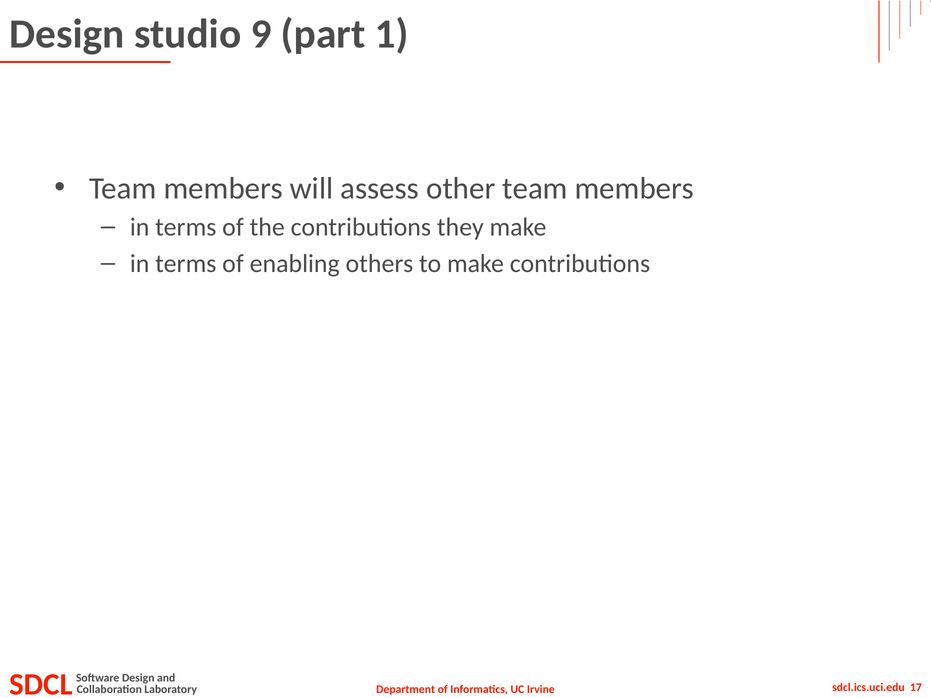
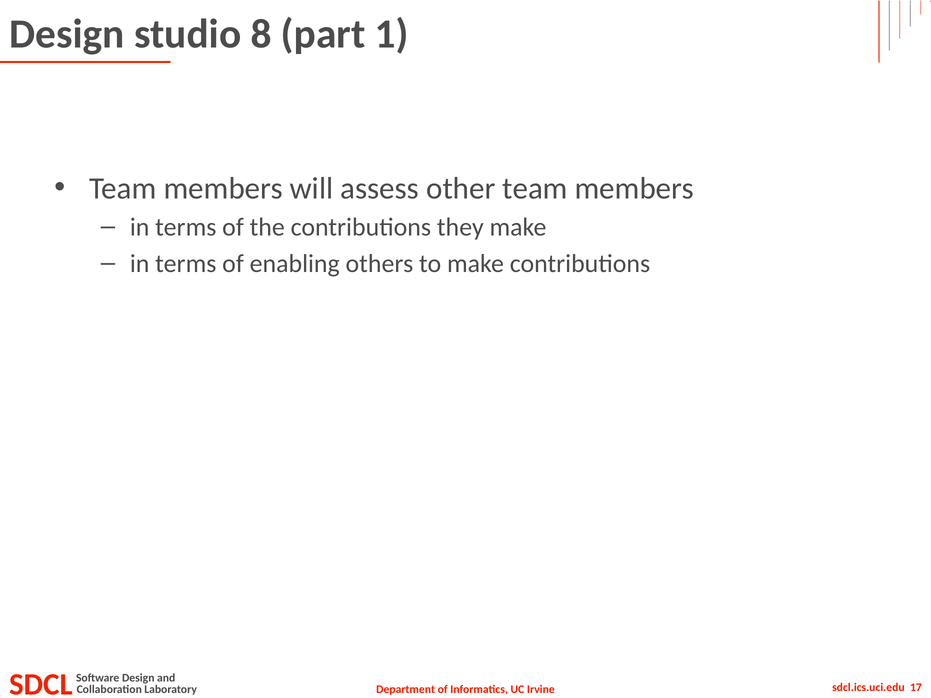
9: 9 -> 8 (261, 34)
